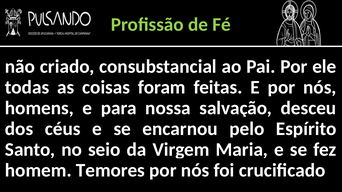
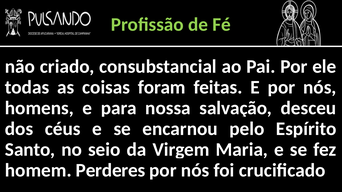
Temores: Temores -> Perderes (110, 171)
